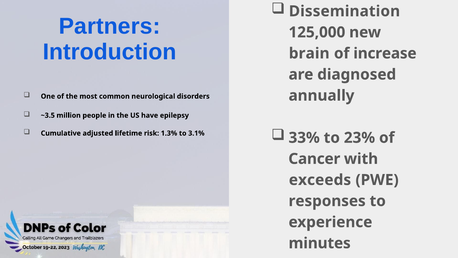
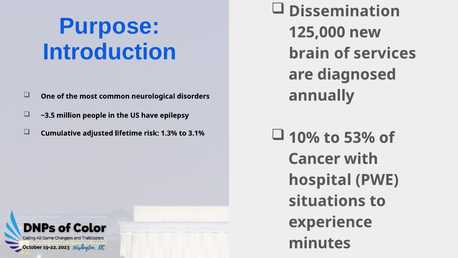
Partners: Partners -> Purpose (110, 26)
increase: increase -> services (385, 53)
33%: 33% -> 10% (304, 138)
23%: 23% -> 53% (359, 138)
exceeds: exceeds -> hospital (320, 180)
responses: responses -> situations (327, 201)
